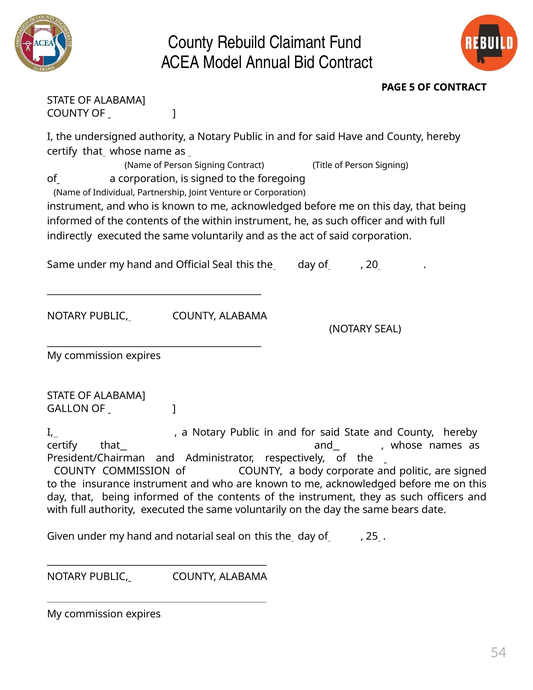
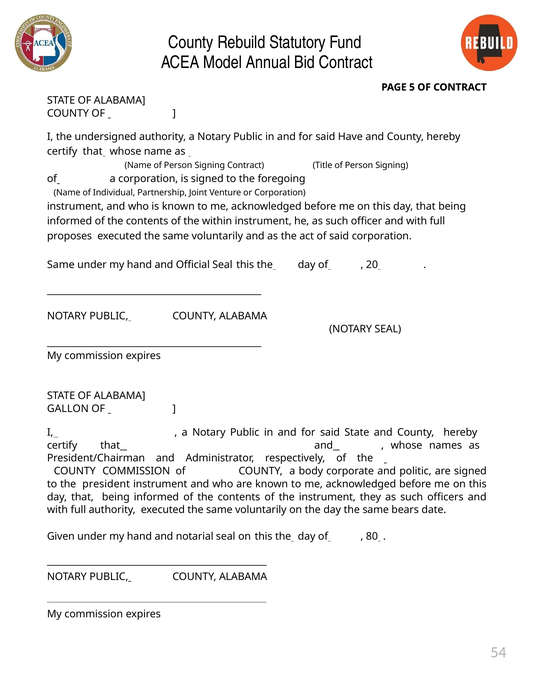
Claimant: Claimant -> Statutory (297, 42)
indirectly: indirectly -> proposes (70, 236)
insurance: insurance -> president (106, 484)
25: 25 -> 80 (372, 536)
